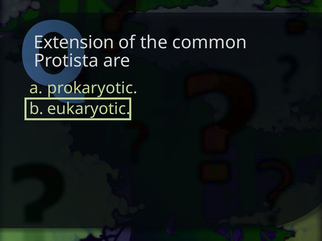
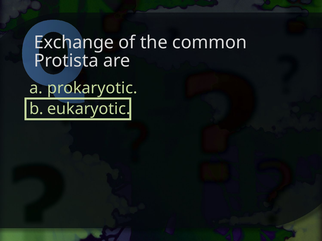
Extension: Extension -> Exchange (74, 42)
